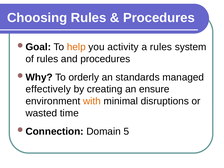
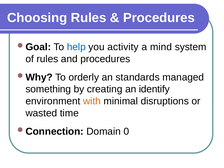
help colour: orange -> blue (76, 47)
a rules: rules -> mind (161, 47)
effectively: effectively -> something (48, 89)
ensure: ensure -> identify (154, 89)
5: 5 -> 0 (126, 131)
